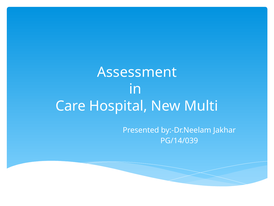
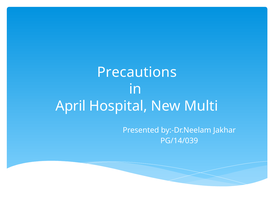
Assessment: Assessment -> Precautions (137, 72)
Care: Care -> April (71, 106)
